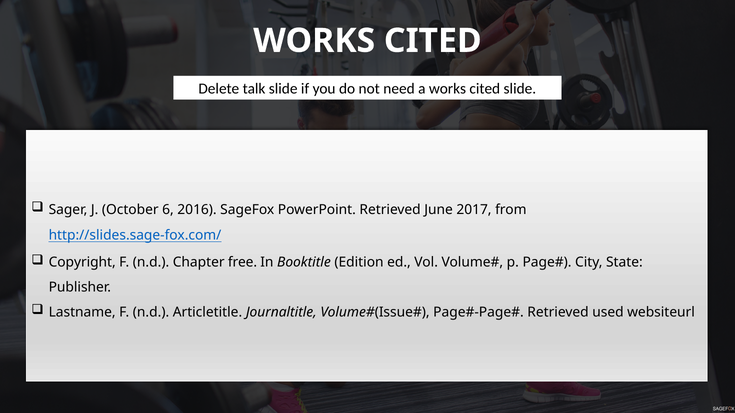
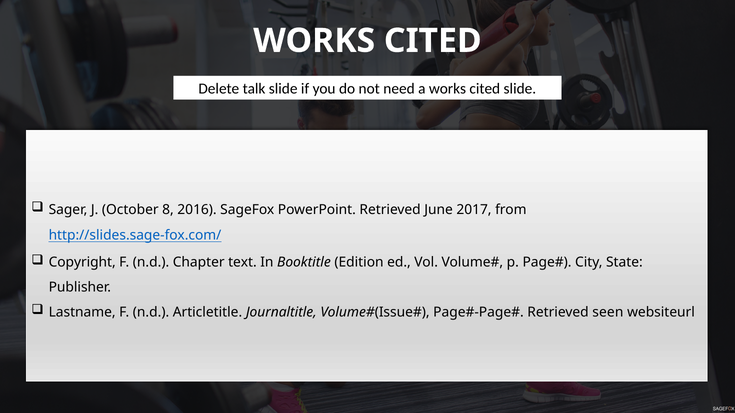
6: 6 -> 8 (168, 210)
free: free -> text (242, 263)
used: used -> seen (608, 312)
